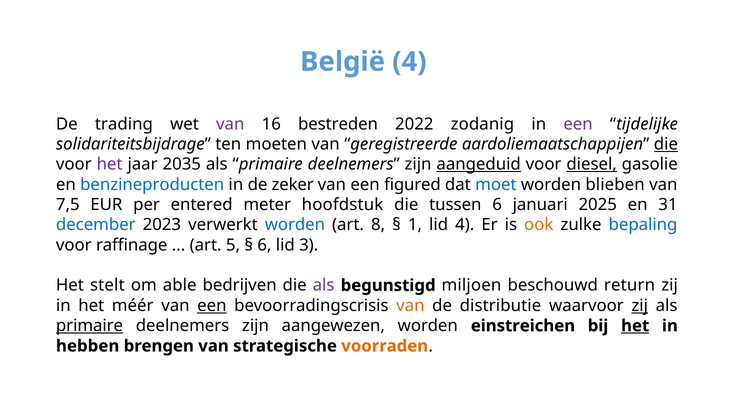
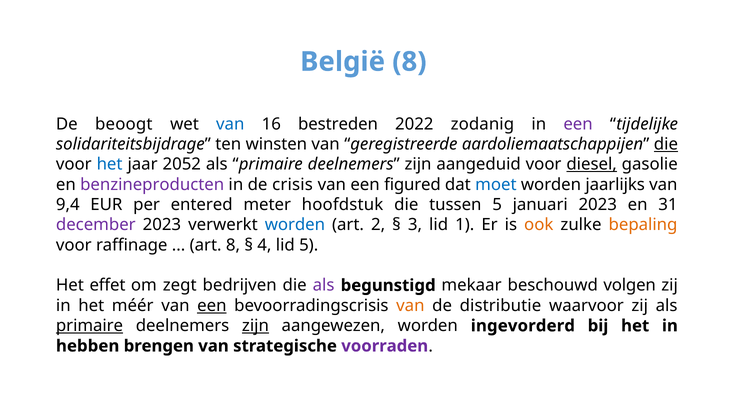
België 4: 4 -> 8 (409, 62)
trading: trading -> beoogt (124, 124)
van colour: purple -> blue (230, 124)
moeten: moeten -> winsten (276, 144)
het colour: purple -> blue (110, 164)
2035: 2035 -> 2052 (182, 164)
aangeduid underline: present -> none (479, 164)
benzineproducten colour: blue -> purple (152, 184)
zeker: zeker -> crisis (292, 184)
blieben: blieben -> jaarlijks (615, 184)
7,5: 7,5 -> 9,4 (68, 205)
tussen 6: 6 -> 5 (497, 205)
januari 2025: 2025 -> 2023 (598, 205)
december colour: blue -> purple (96, 225)
8: 8 -> 2 (378, 225)
1: 1 -> 3 (415, 225)
lid 4: 4 -> 1 (465, 225)
bepaling colour: blue -> orange (643, 225)
art 5: 5 -> 8 (233, 245)
6: 6 -> 4 (264, 245)
lid 3: 3 -> 5 (309, 245)
stelt: stelt -> effet (108, 285)
able: able -> zegt (180, 285)
miljoen: miljoen -> mekaar (472, 285)
return: return -> volgen (630, 285)
zij underline: present -> none (640, 306)
zijn underline: none -> present (255, 326)
einstreichen: einstreichen -> ingevorderd (523, 326)
het underline: present -> none (635, 326)
voorraden colour: orange -> purple (385, 346)
